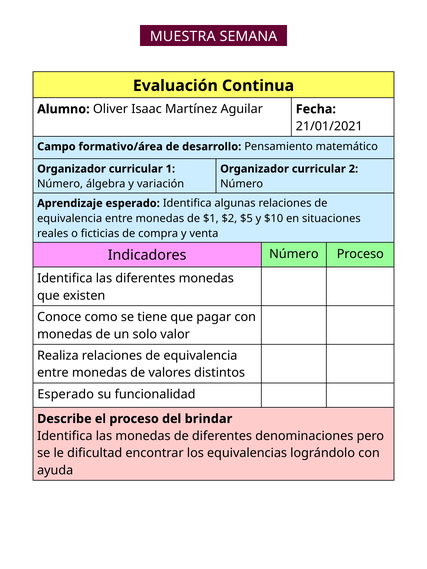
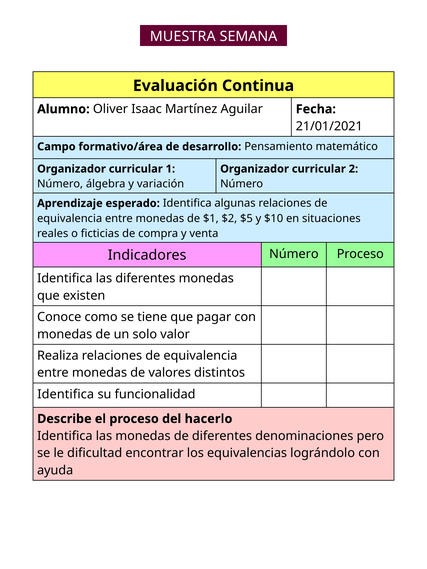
Esperado: Esperado -> Identifica (66, 394)
brindar: brindar -> hacerlo (209, 419)
